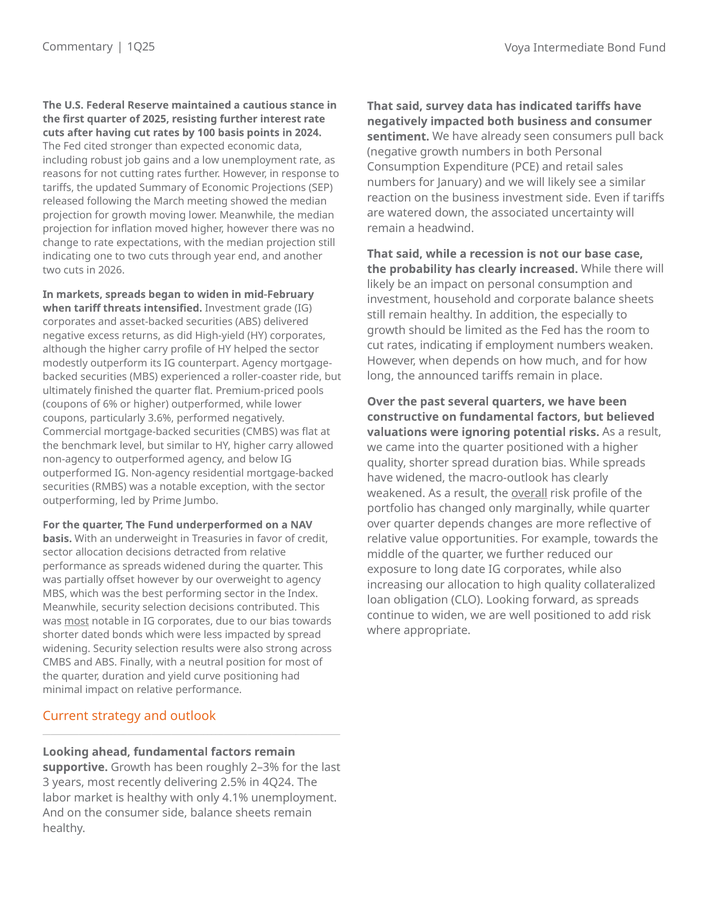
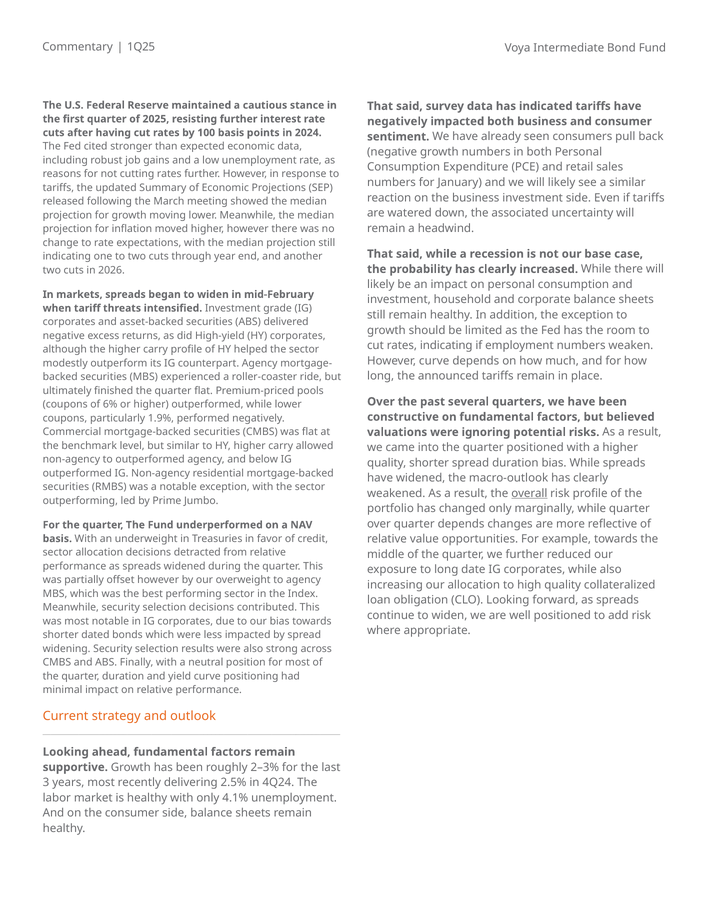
the especially: especially -> exception (587, 315)
However when: when -> curve (434, 361)
3.6%: 3.6% -> 1.9% (161, 418)
most underline: present -> none (77, 621)
